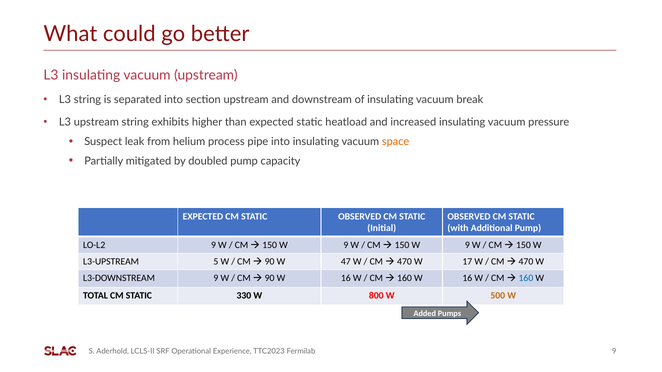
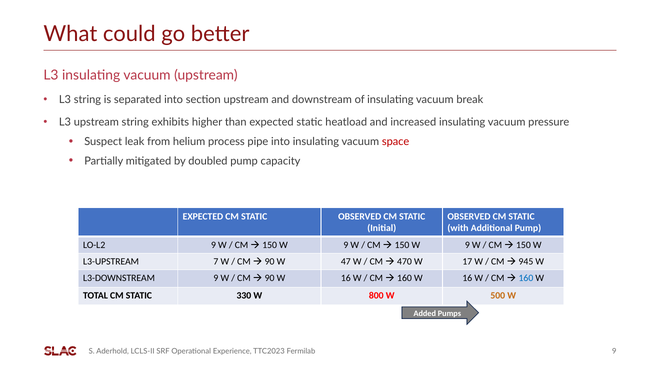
space colour: orange -> red (396, 142)
5: 5 -> 7 (216, 262)
470: 470 -> 945 (526, 262)
